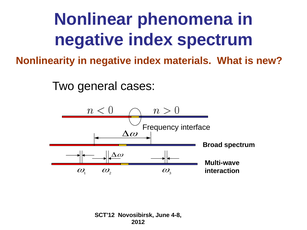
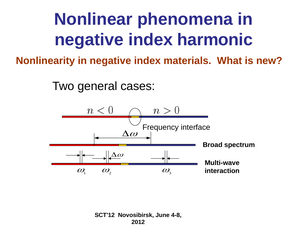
index spectrum: spectrum -> harmonic (215, 40)
